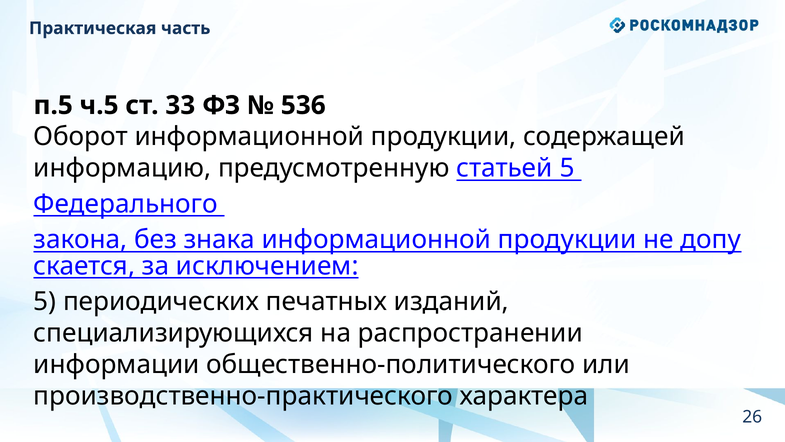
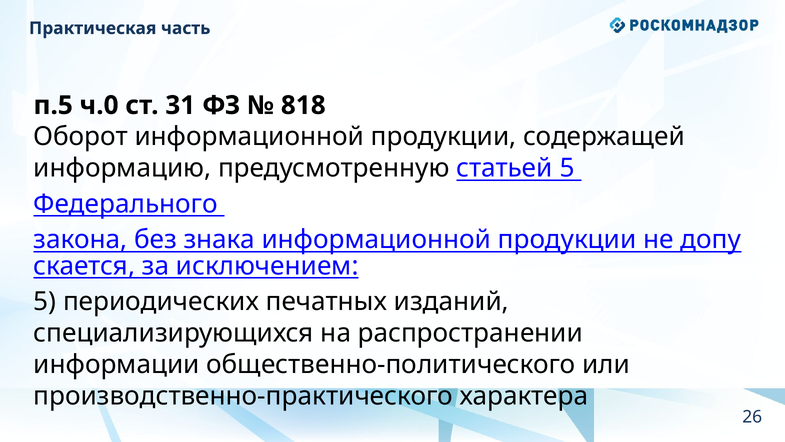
ч.5: ч.5 -> ч.0 (99, 105)
33: 33 -> 31 (180, 105)
536: 536 -> 818 (303, 105)
